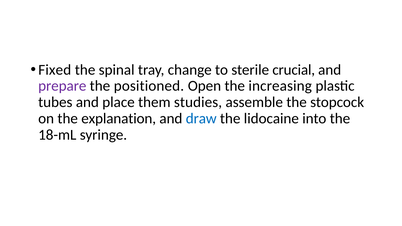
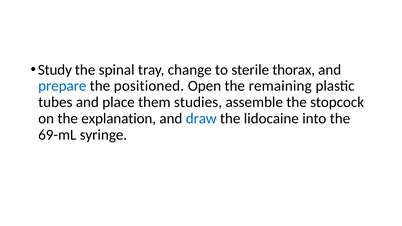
Fixed: Fixed -> Study (55, 70)
crucial: crucial -> thorax (294, 70)
prepare colour: purple -> blue (62, 86)
increasing: increasing -> remaining (280, 86)
18-mL: 18-mL -> 69-mL (57, 135)
